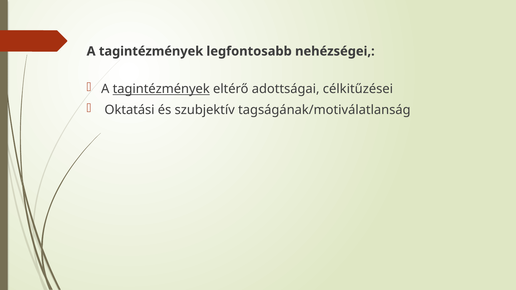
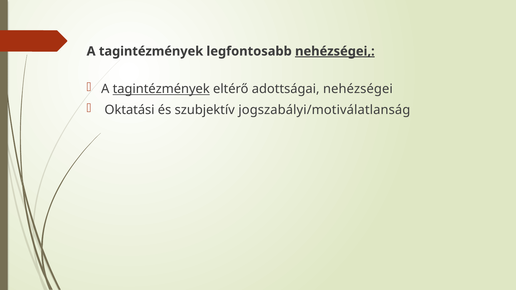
nehézségei underline: none -> present (335, 51)
adottságai célkitűzései: célkitűzései -> nehézségei (358, 89)
tagságának/motiválatlanság: tagságának/motiválatlanság -> jogszabályi/motiválatlanság (324, 110)
